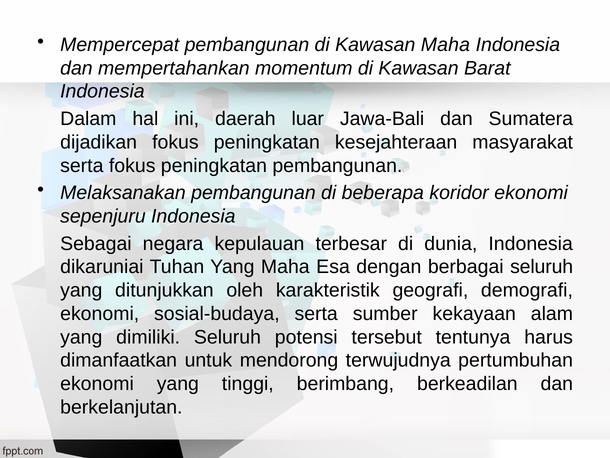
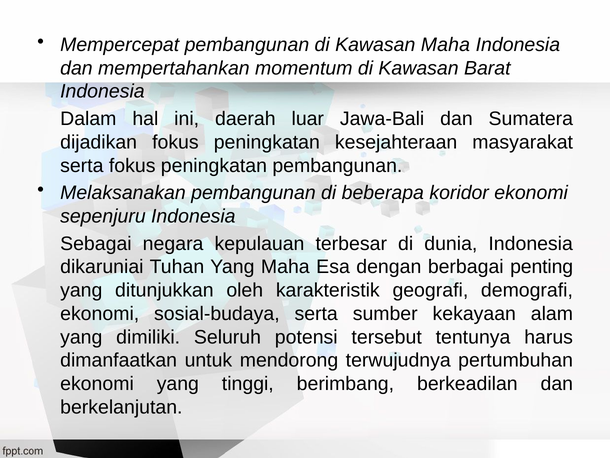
berbagai seluruh: seluruh -> penting (542, 267)
